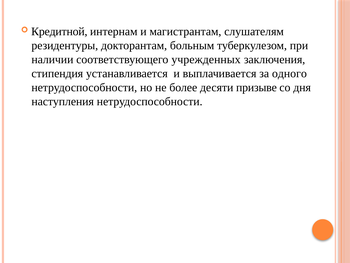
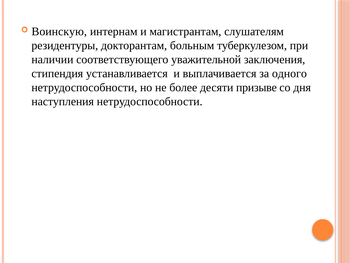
Кредитной: Кредитной -> Воинскую (59, 31)
учрежденных: учрежденных -> уважительной (206, 59)
